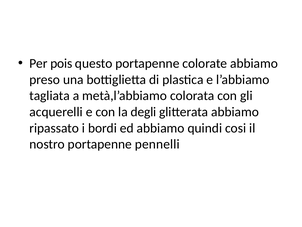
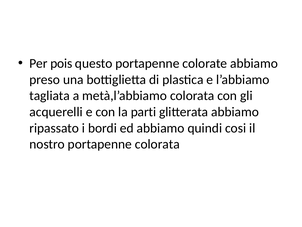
degli: degli -> parti (143, 112)
portapenne pennelli: pennelli -> colorata (157, 144)
